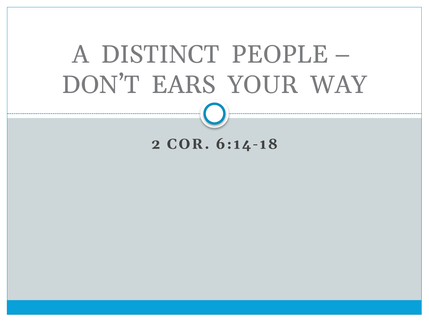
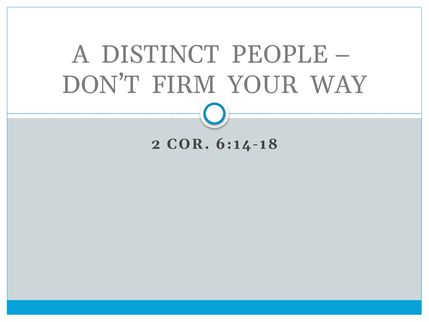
EARS: EARS -> FIRM (184, 85)
